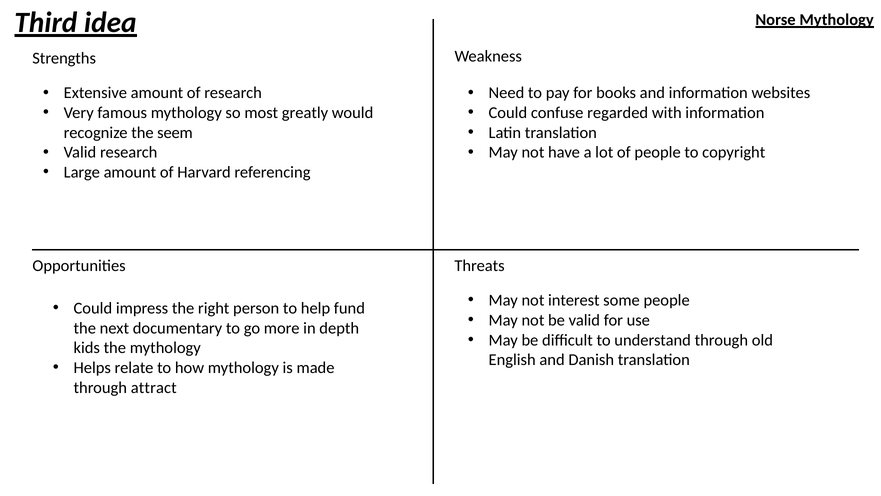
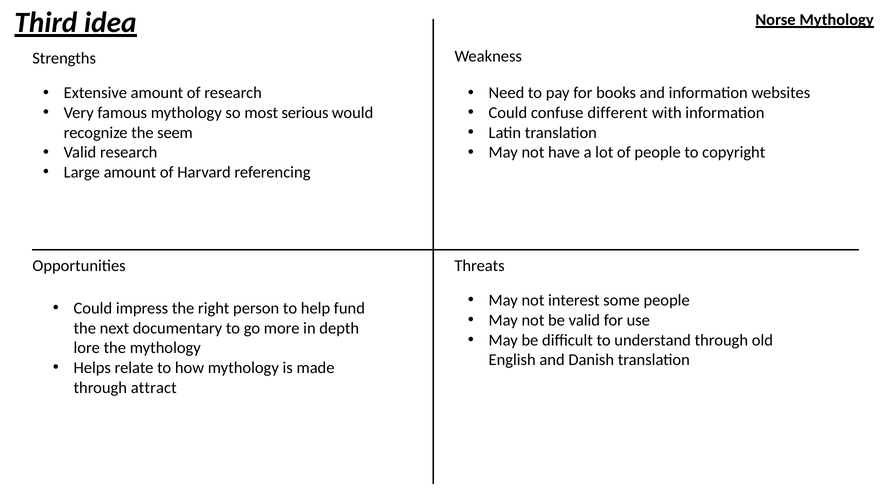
greatly: greatly -> serious (305, 113)
regarded: regarded -> different (618, 113)
kids: kids -> lore (87, 348)
